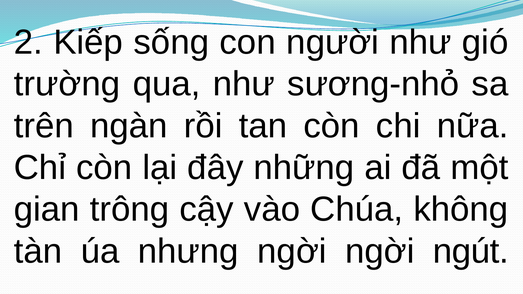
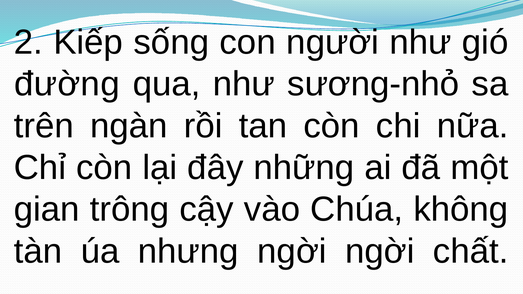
trường: trường -> đường (67, 84)
ngút: ngút -> chất (471, 251)
